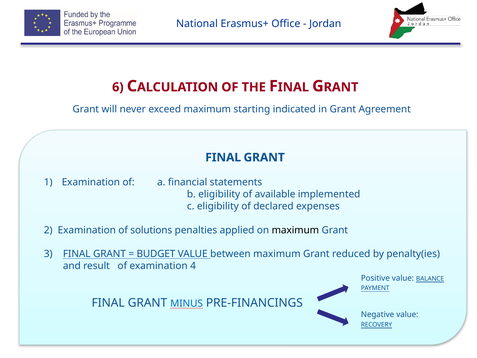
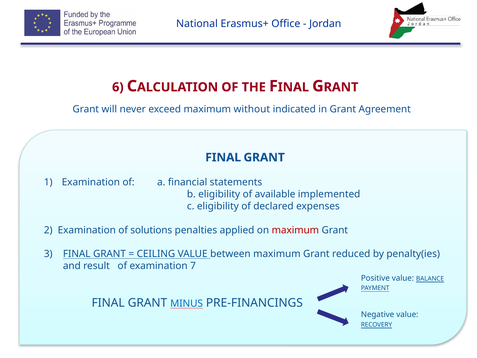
starting: starting -> without (252, 109)
maximum colour: black -> red (295, 230)
BUDGET: BUDGET -> CEILING (156, 254)
4: 4 -> 7 (193, 266)
